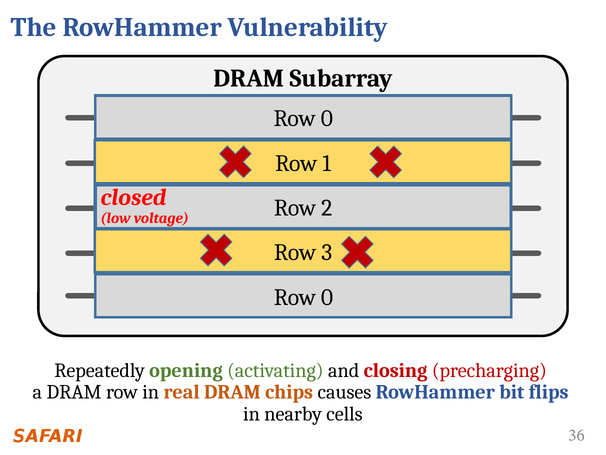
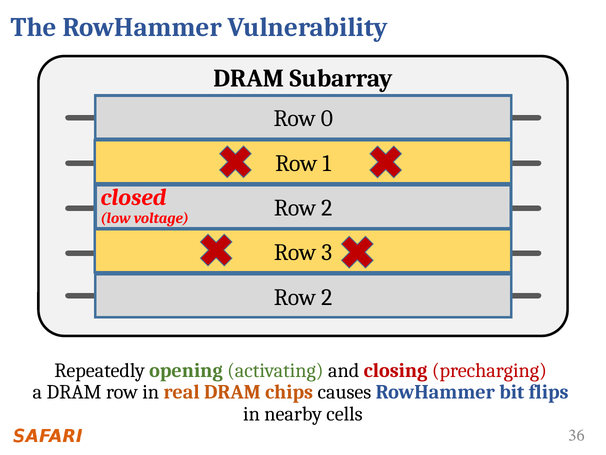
0: 0 -> 2 (327, 297)
